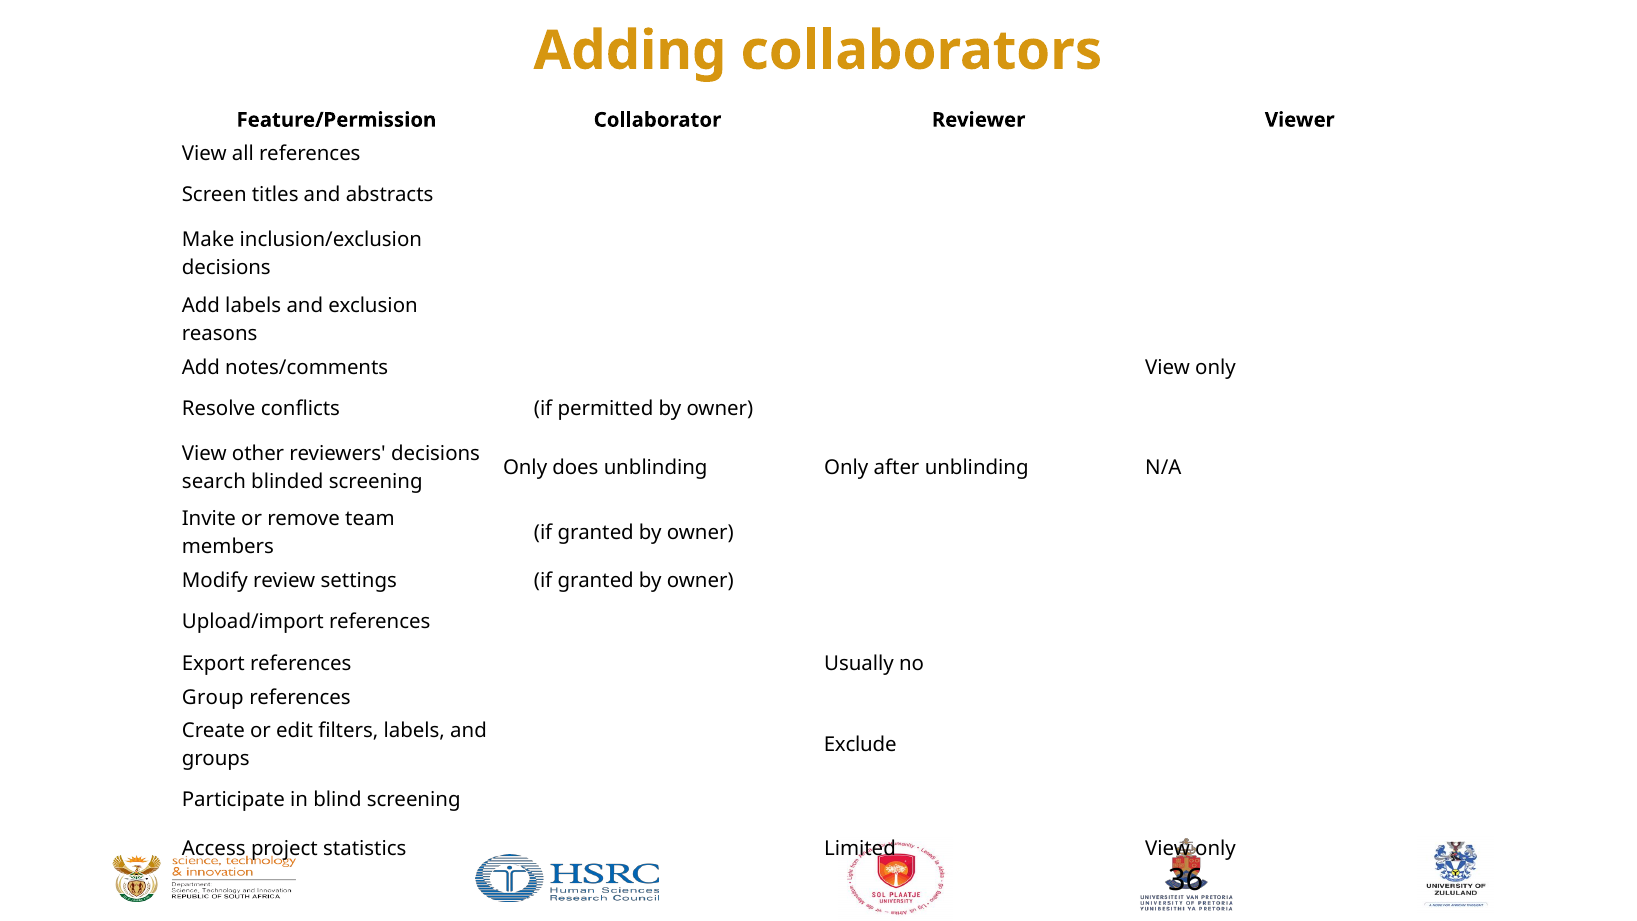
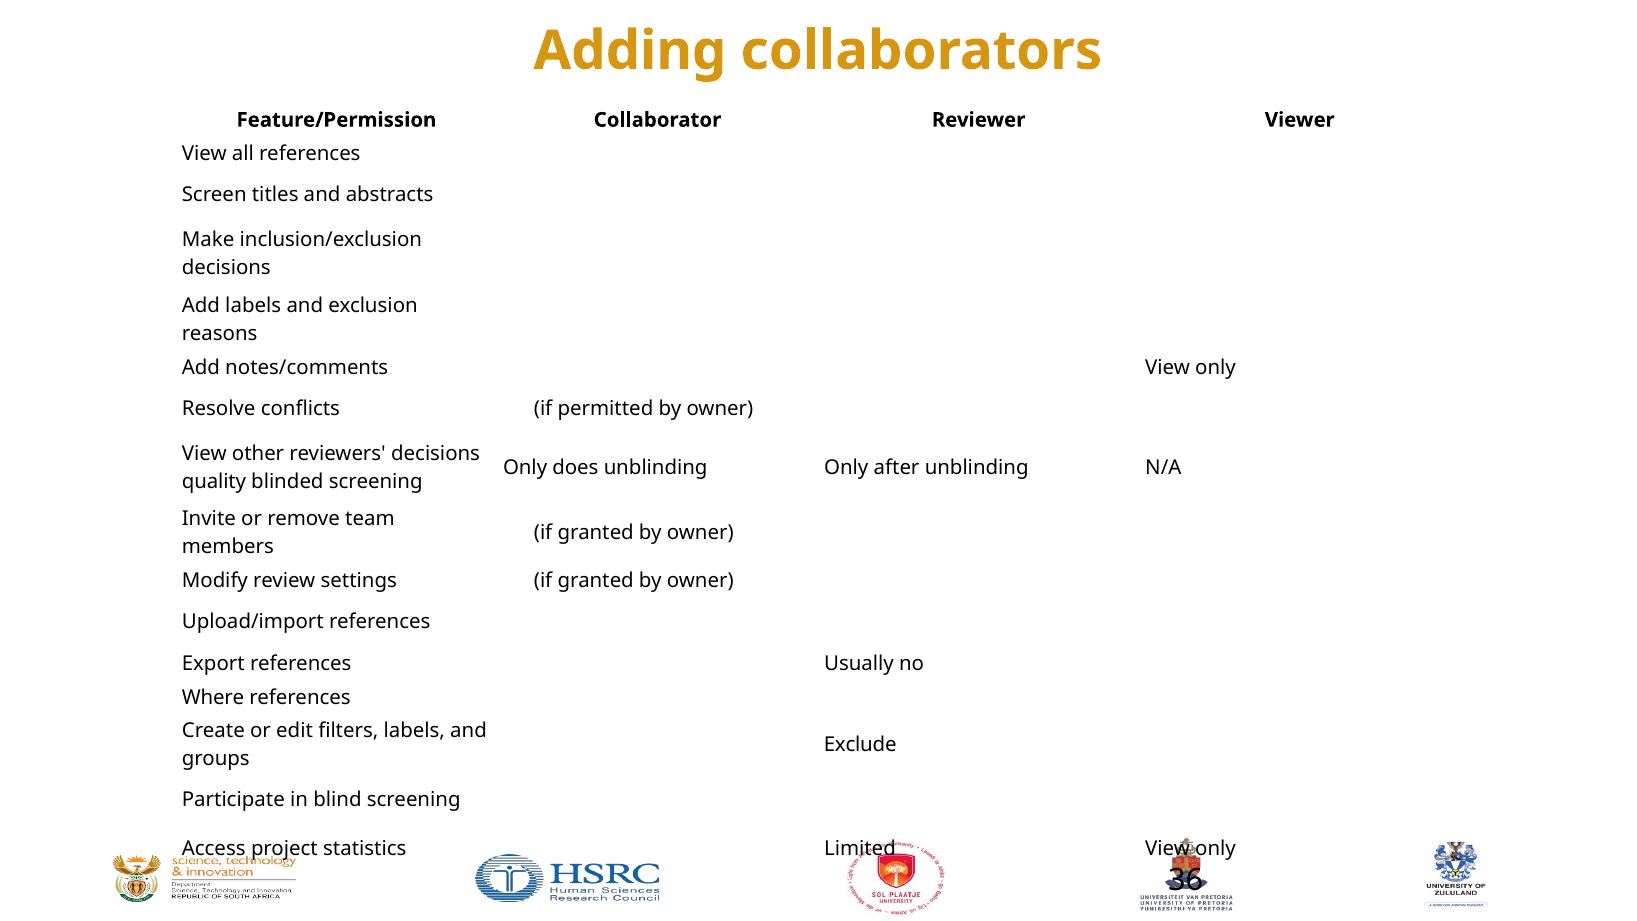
search: search -> quality (214, 481)
Group: Group -> Where (213, 697)
